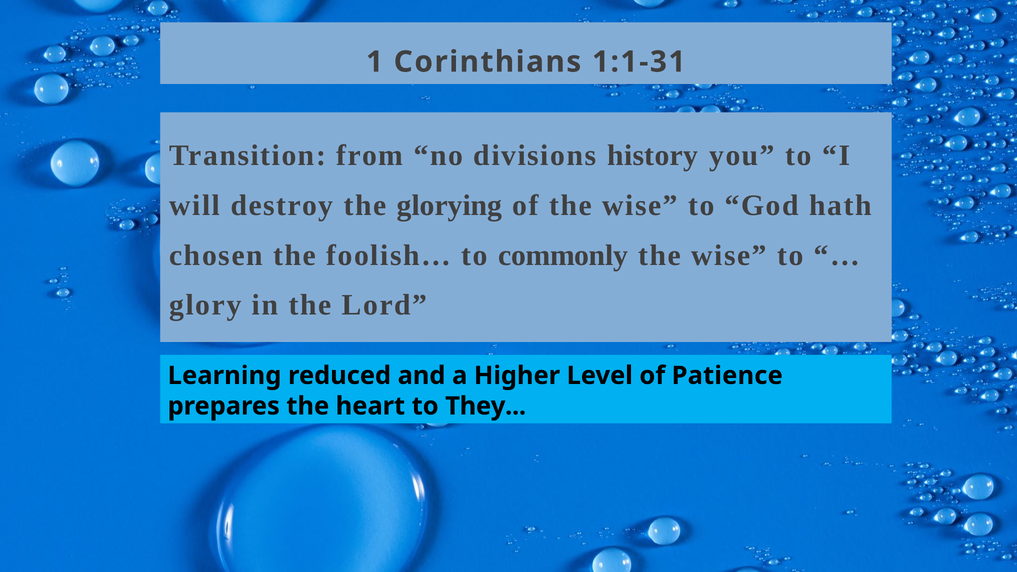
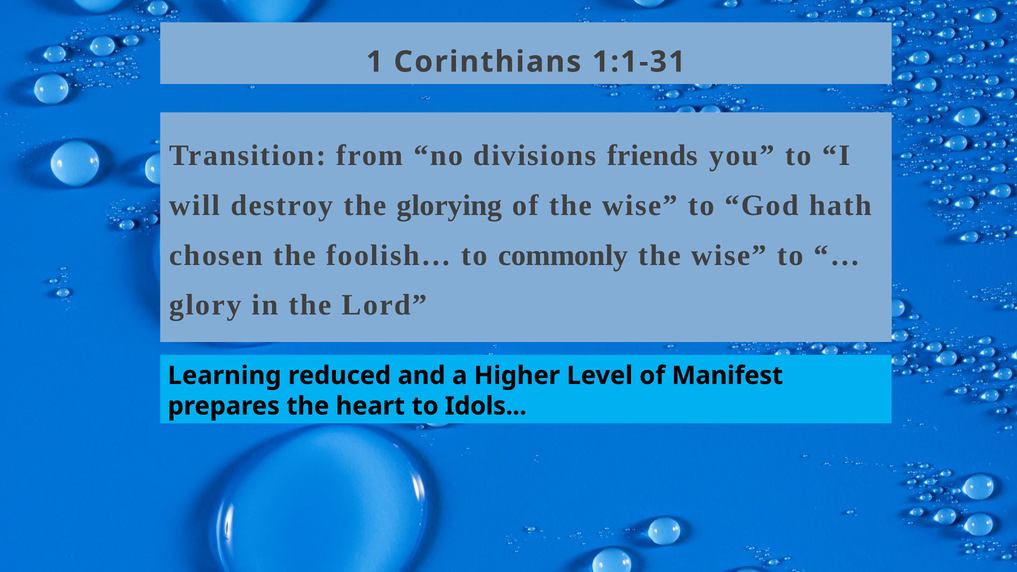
history: history -> friends (653, 156)
Patience: Patience -> Manifest (727, 376)
They: They -> Idols (486, 406)
